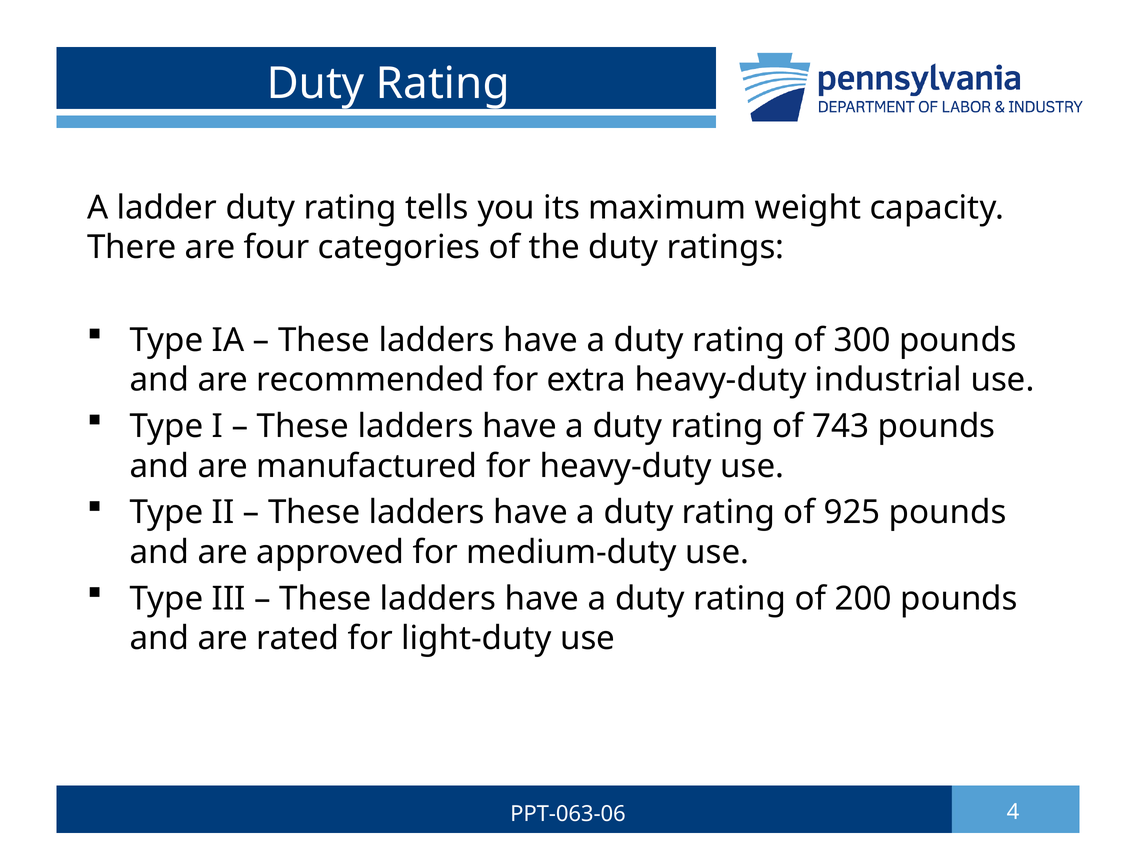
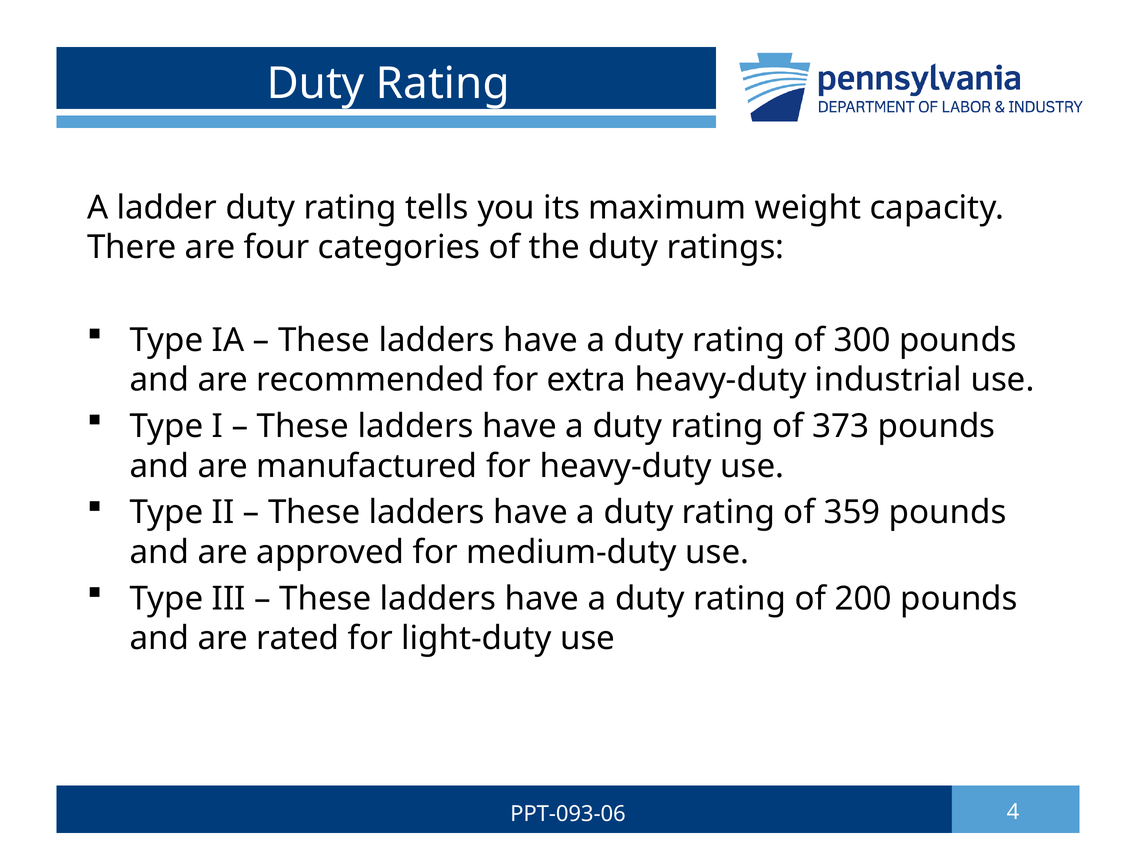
743: 743 -> 373 (841, 426)
925: 925 -> 359 (852, 513)
PPT-063-06: PPT-063-06 -> PPT-093-06 (568, 814)
